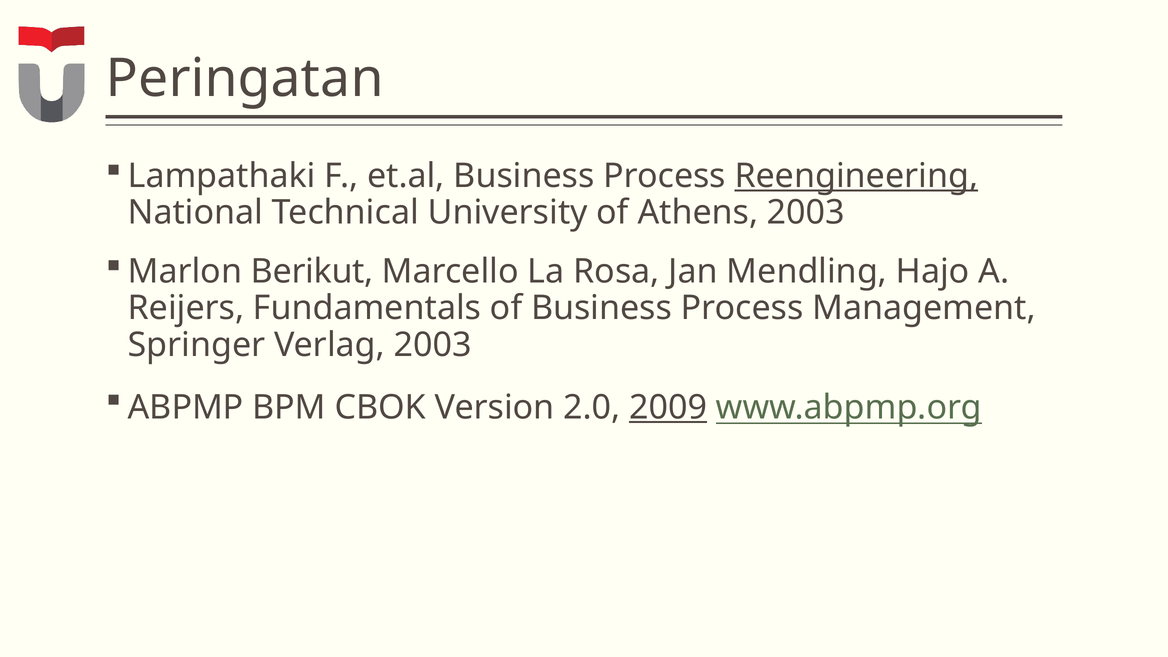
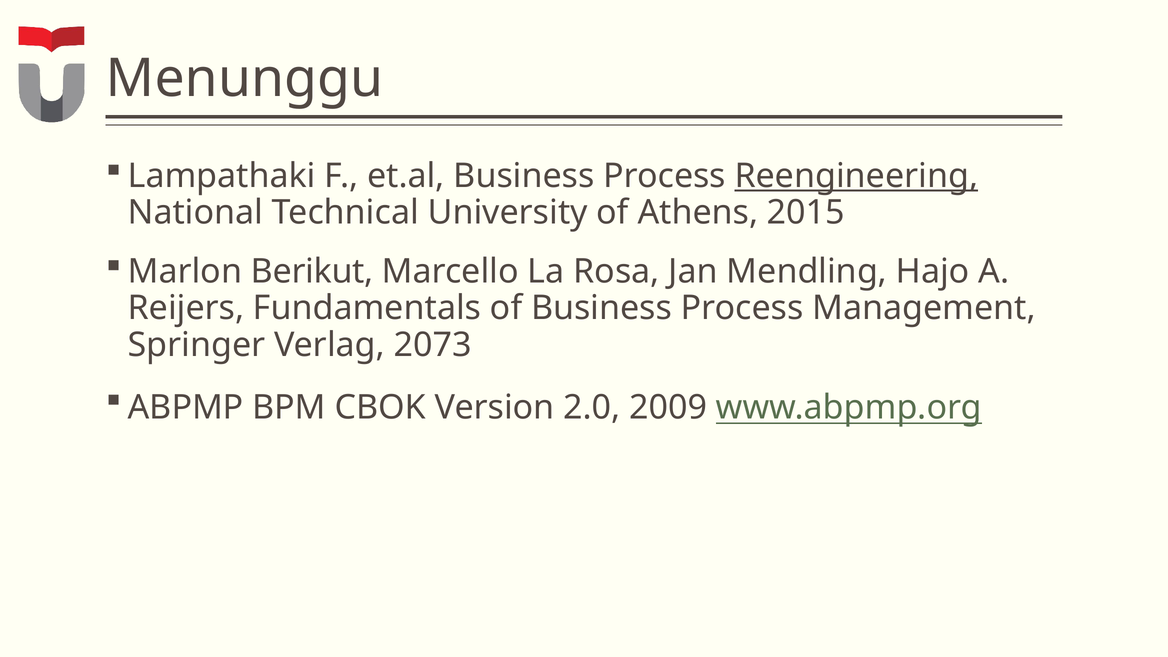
Peringatan: Peringatan -> Menunggu (245, 79)
Athens 2003: 2003 -> 2015 (806, 213)
Verlag 2003: 2003 -> 2073 (433, 345)
2009 underline: present -> none (668, 408)
